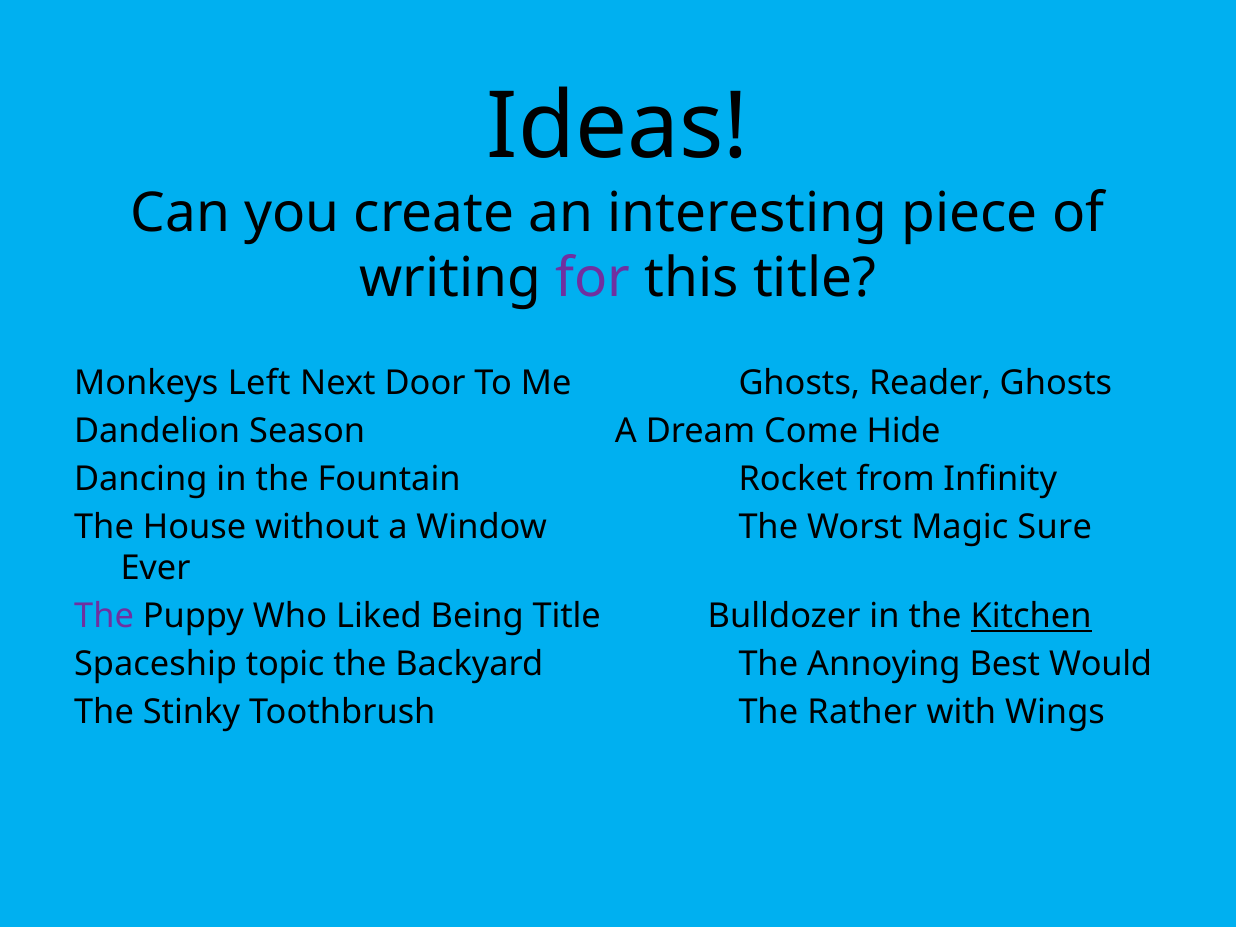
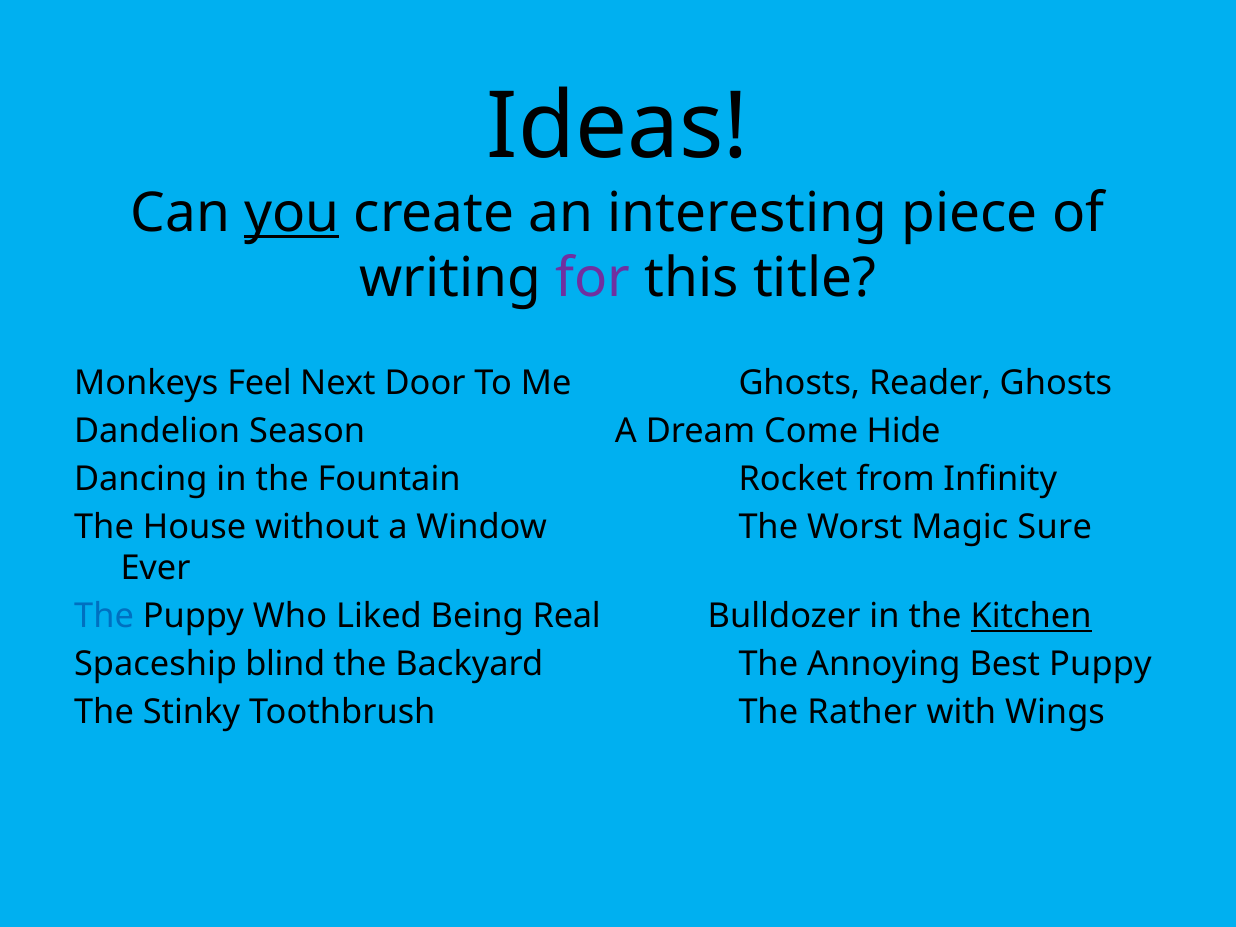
you underline: none -> present (292, 213)
Left: Left -> Feel (259, 383)
The colour: purple -> blue (104, 616)
Being Title: Title -> Real (567, 616)
topic: topic -> blind (285, 664)
Best Would: Would -> Puppy (1100, 664)
